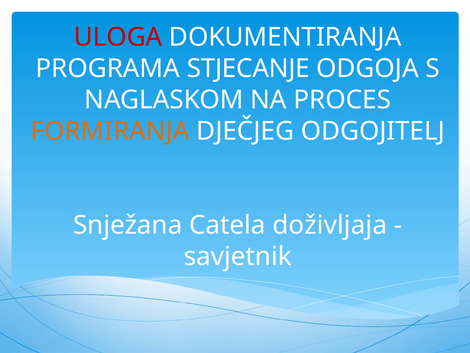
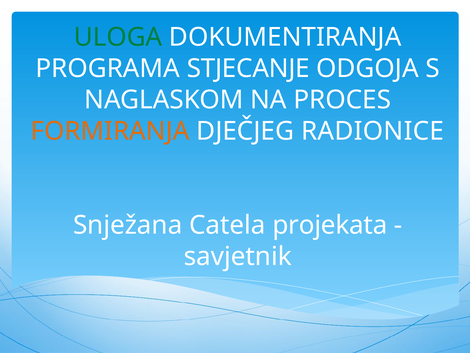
ULOGA colour: red -> green (118, 37)
ODGOJITELJ: ODGOJITELJ -> RADIONICE (373, 131)
doživljaja: doživljaja -> projekata (330, 225)
